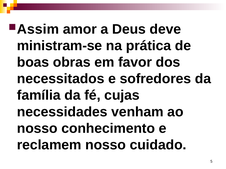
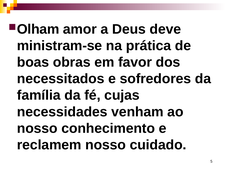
Assim: Assim -> Olham (38, 29)
